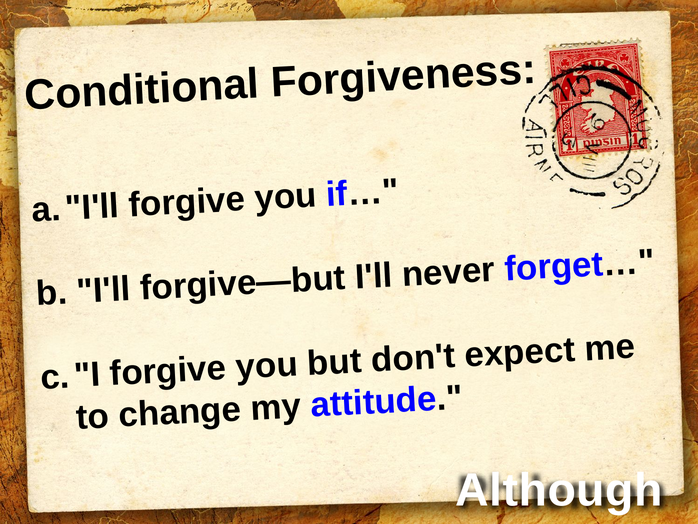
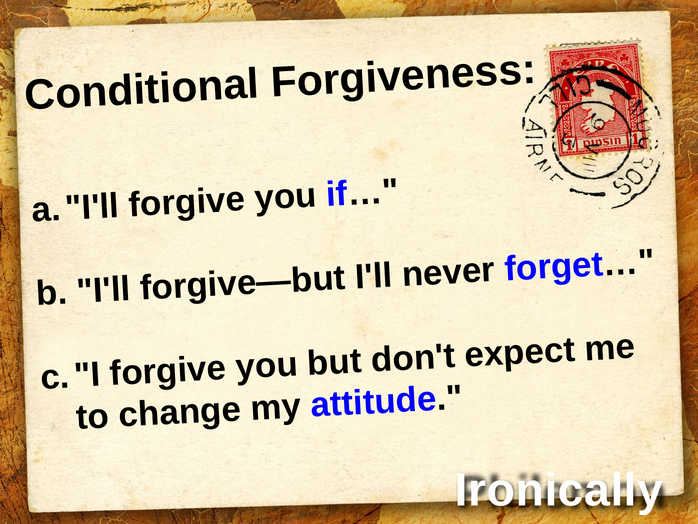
Although: Although -> Ironically (559, 490)
